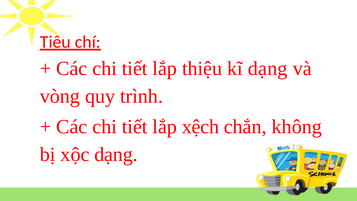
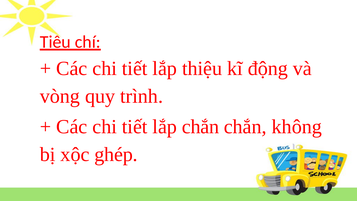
kĩ dạng: dạng -> động (268, 68)
lắp xệch: xệch -> chắn (200, 127)
xộc dạng: dạng -> ghép (116, 154)
